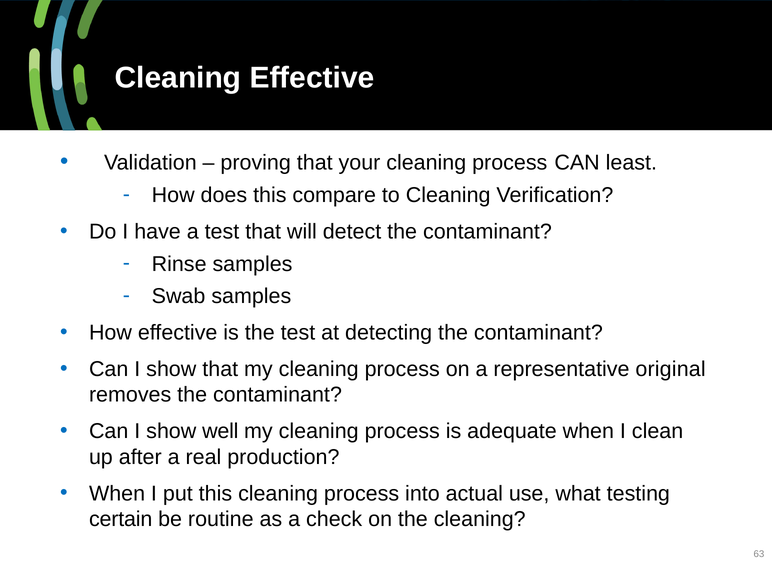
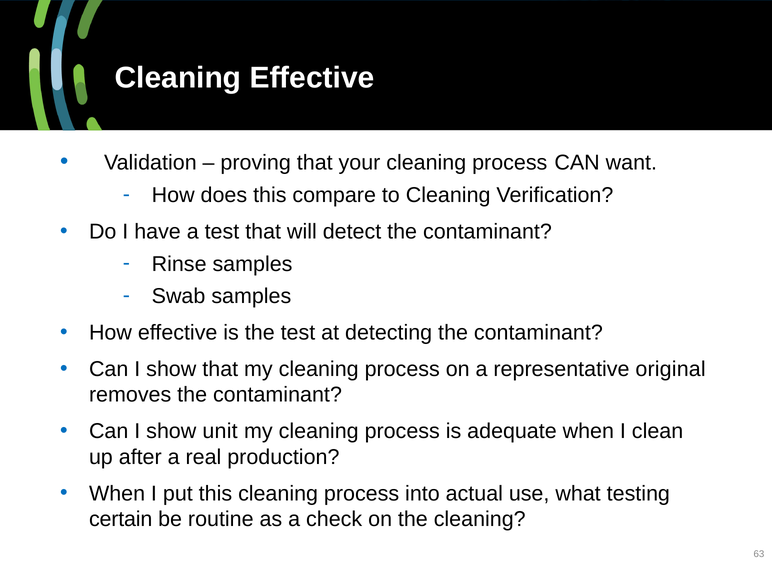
least: least -> want (631, 163)
well: well -> unit (220, 431)
